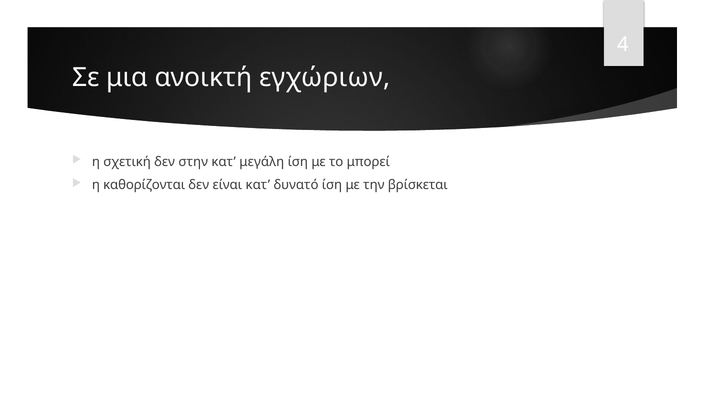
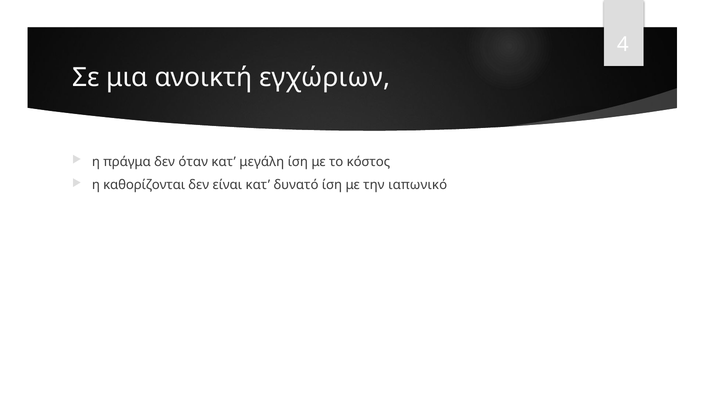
σχετική: σχετική -> πράγμα (127, 162)
στην: στην -> όταν (193, 162)
μπορεί: μπορεί -> κόστος (368, 162)
βρίσκεται: βρίσκεται -> ιαπωνικό (418, 185)
